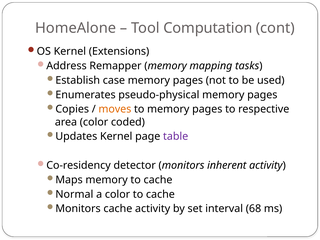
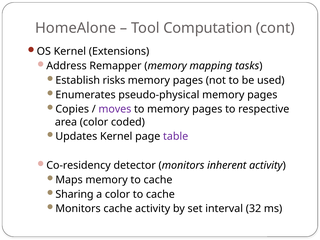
case: case -> risks (114, 80)
moves colour: orange -> purple (115, 109)
Normal: Normal -> Sharing (74, 194)
68: 68 -> 32 (253, 209)
